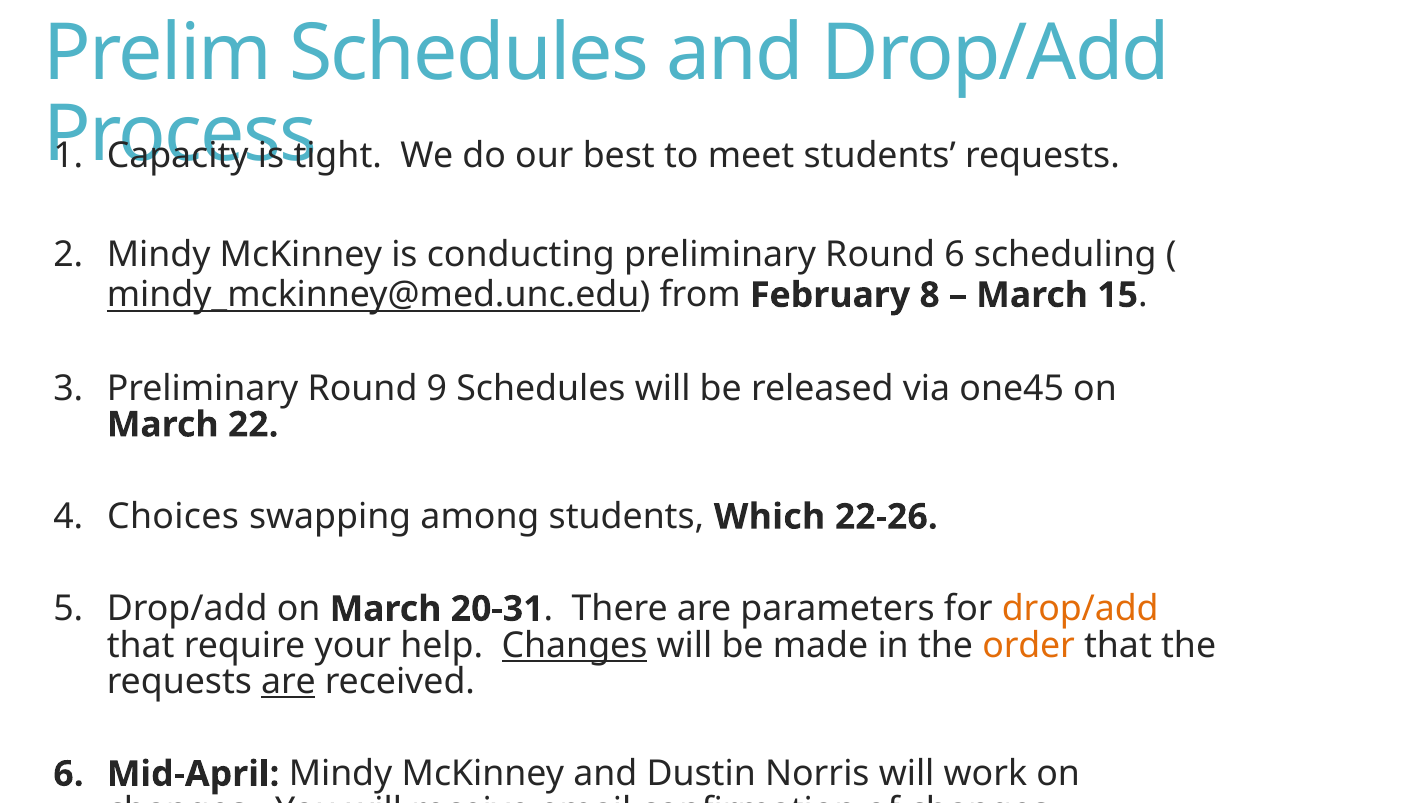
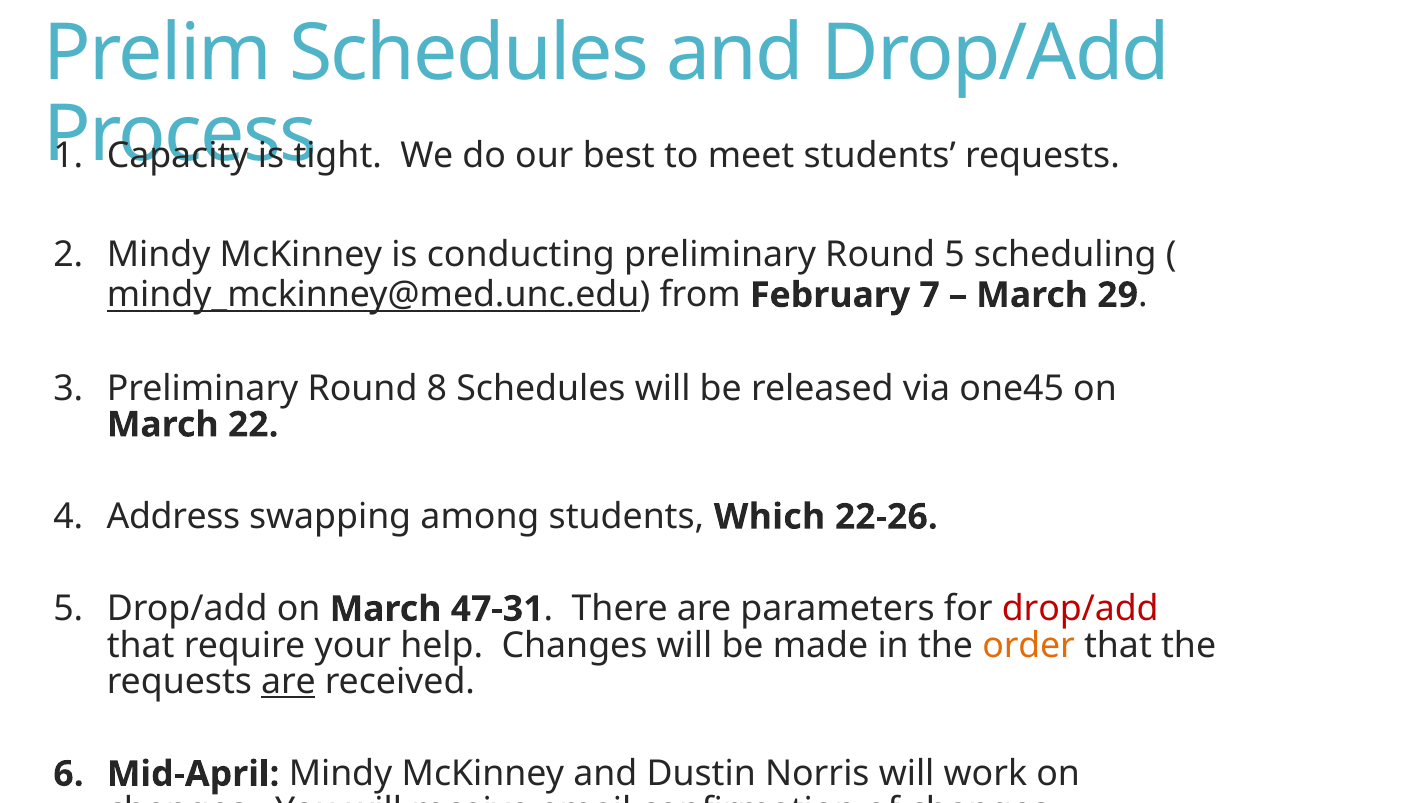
Round 6: 6 -> 5 (955, 255)
8: 8 -> 7 (930, 295)
15: 15 -> 29 (1118, 295)
9: 9 -> 8 (437, 388)
Choices: Choices -> Address (173, 517)
20-31: 20-31 -> 47-31 (497, 609)
drop/add colour: orange -> red (1080, 609)
Changes underline: present -> none (575, 645)
